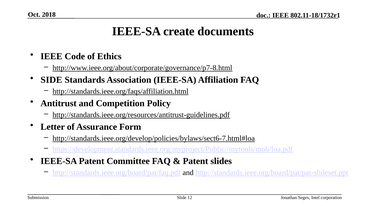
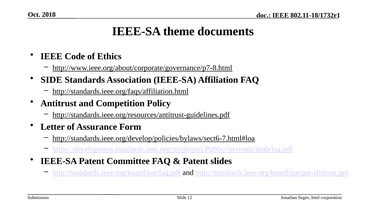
create: create -> theme (179, 31)
